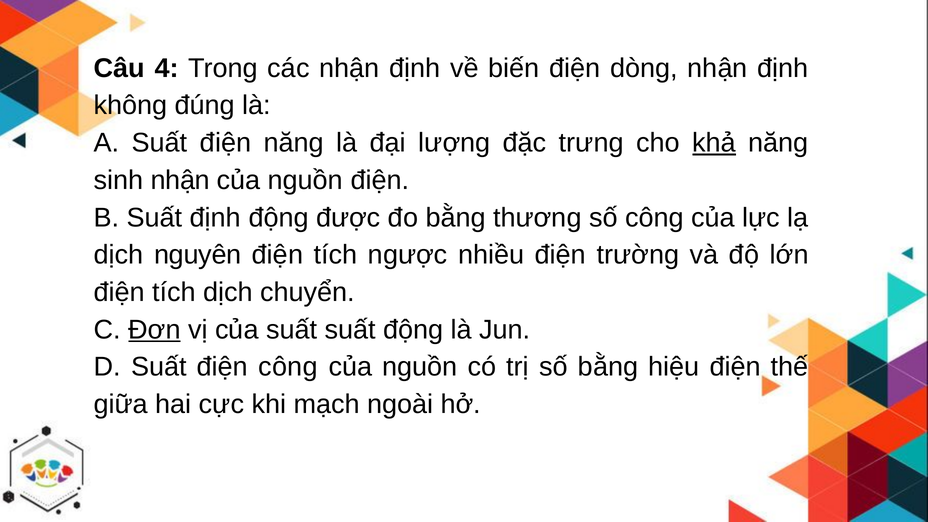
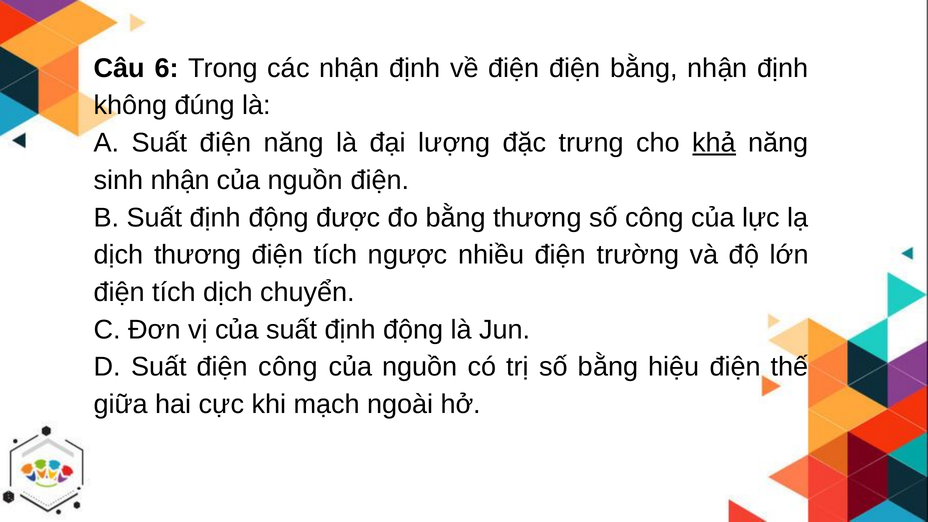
4: 4 -> 6 (167, 68)
về biến: biến -> điện (514, 68)
điện dòng: dòng -> bằng (644, 68)
dịch nguyên: nguyên -> thương (198, 255)
Đơn underline: present -> none (154, 330)
của suất suất: suất -> định (350, 330)
